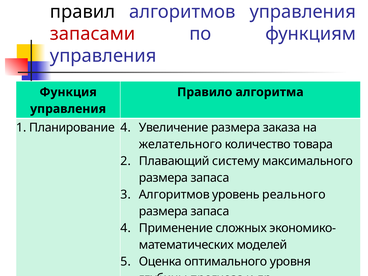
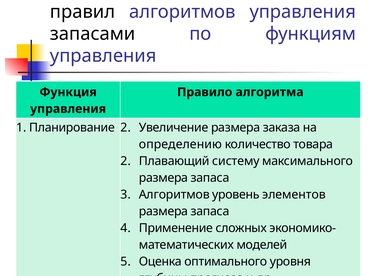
запасами colour: red -> black (93, 34)
4: 4 -> 2 (126, 127)
желательного: желательного -> определению (180, 144)
реального: реального -> элементов (294, 194)
